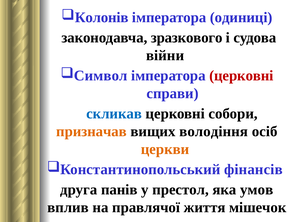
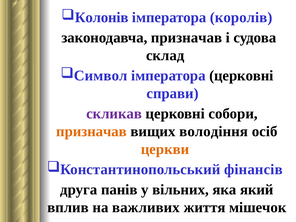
одиниці: одиниці -> королів (241, 17)
законодавча зразкового: зразкового -> призначав (187, 38)
війни: війни -> склад (165, 55)
церковні colour: red -> black (241, 76)
скликав colour: blue -> purple (114, 114)
престол: престол -> вільних (181, 190)
умов: умов -> який (257, 190)
правлячої: правлячої -> важливих (146, 207)
